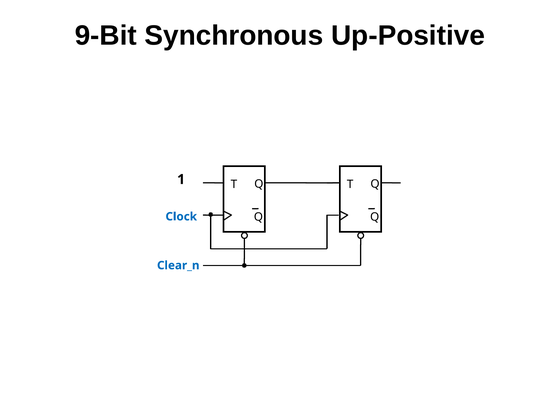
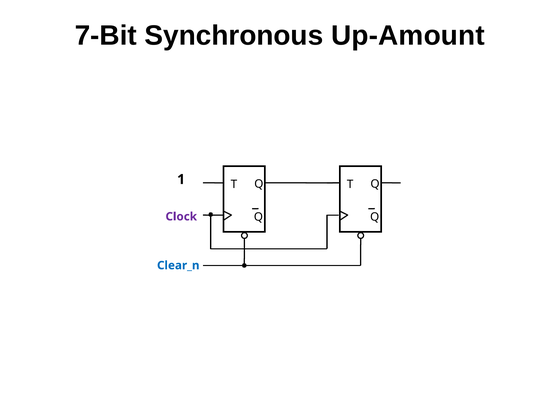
9-Bit: 9-Bit -> 7-Bit (106, 36)
Up-Positive: Up-Positive -> Up-Amount (408, 36)
Clock colour: blue -> purple (181, 217)
